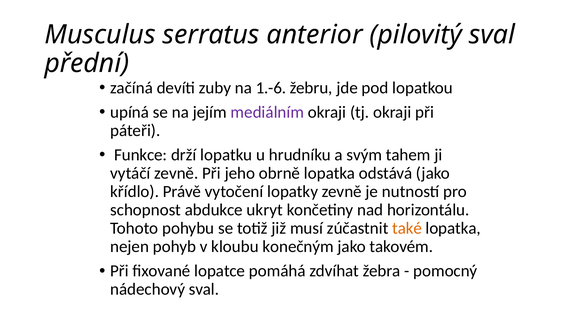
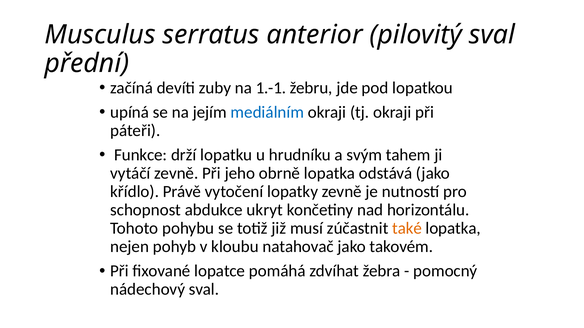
1.-6: 1.-6 -> 1.-1 (271, 88)
mediálním colour: purple -> blue (267, 112)
konečným: konečným -> natahovač (298, 247)
